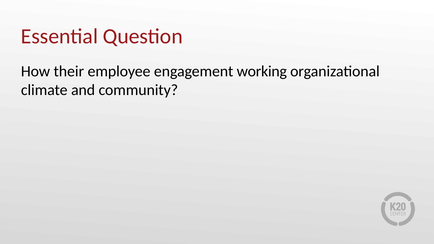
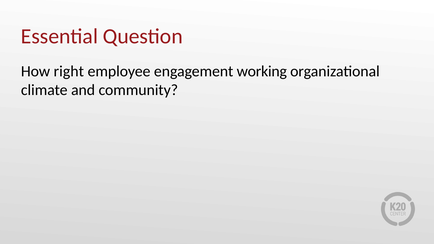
their: their -> right (69, 71)
